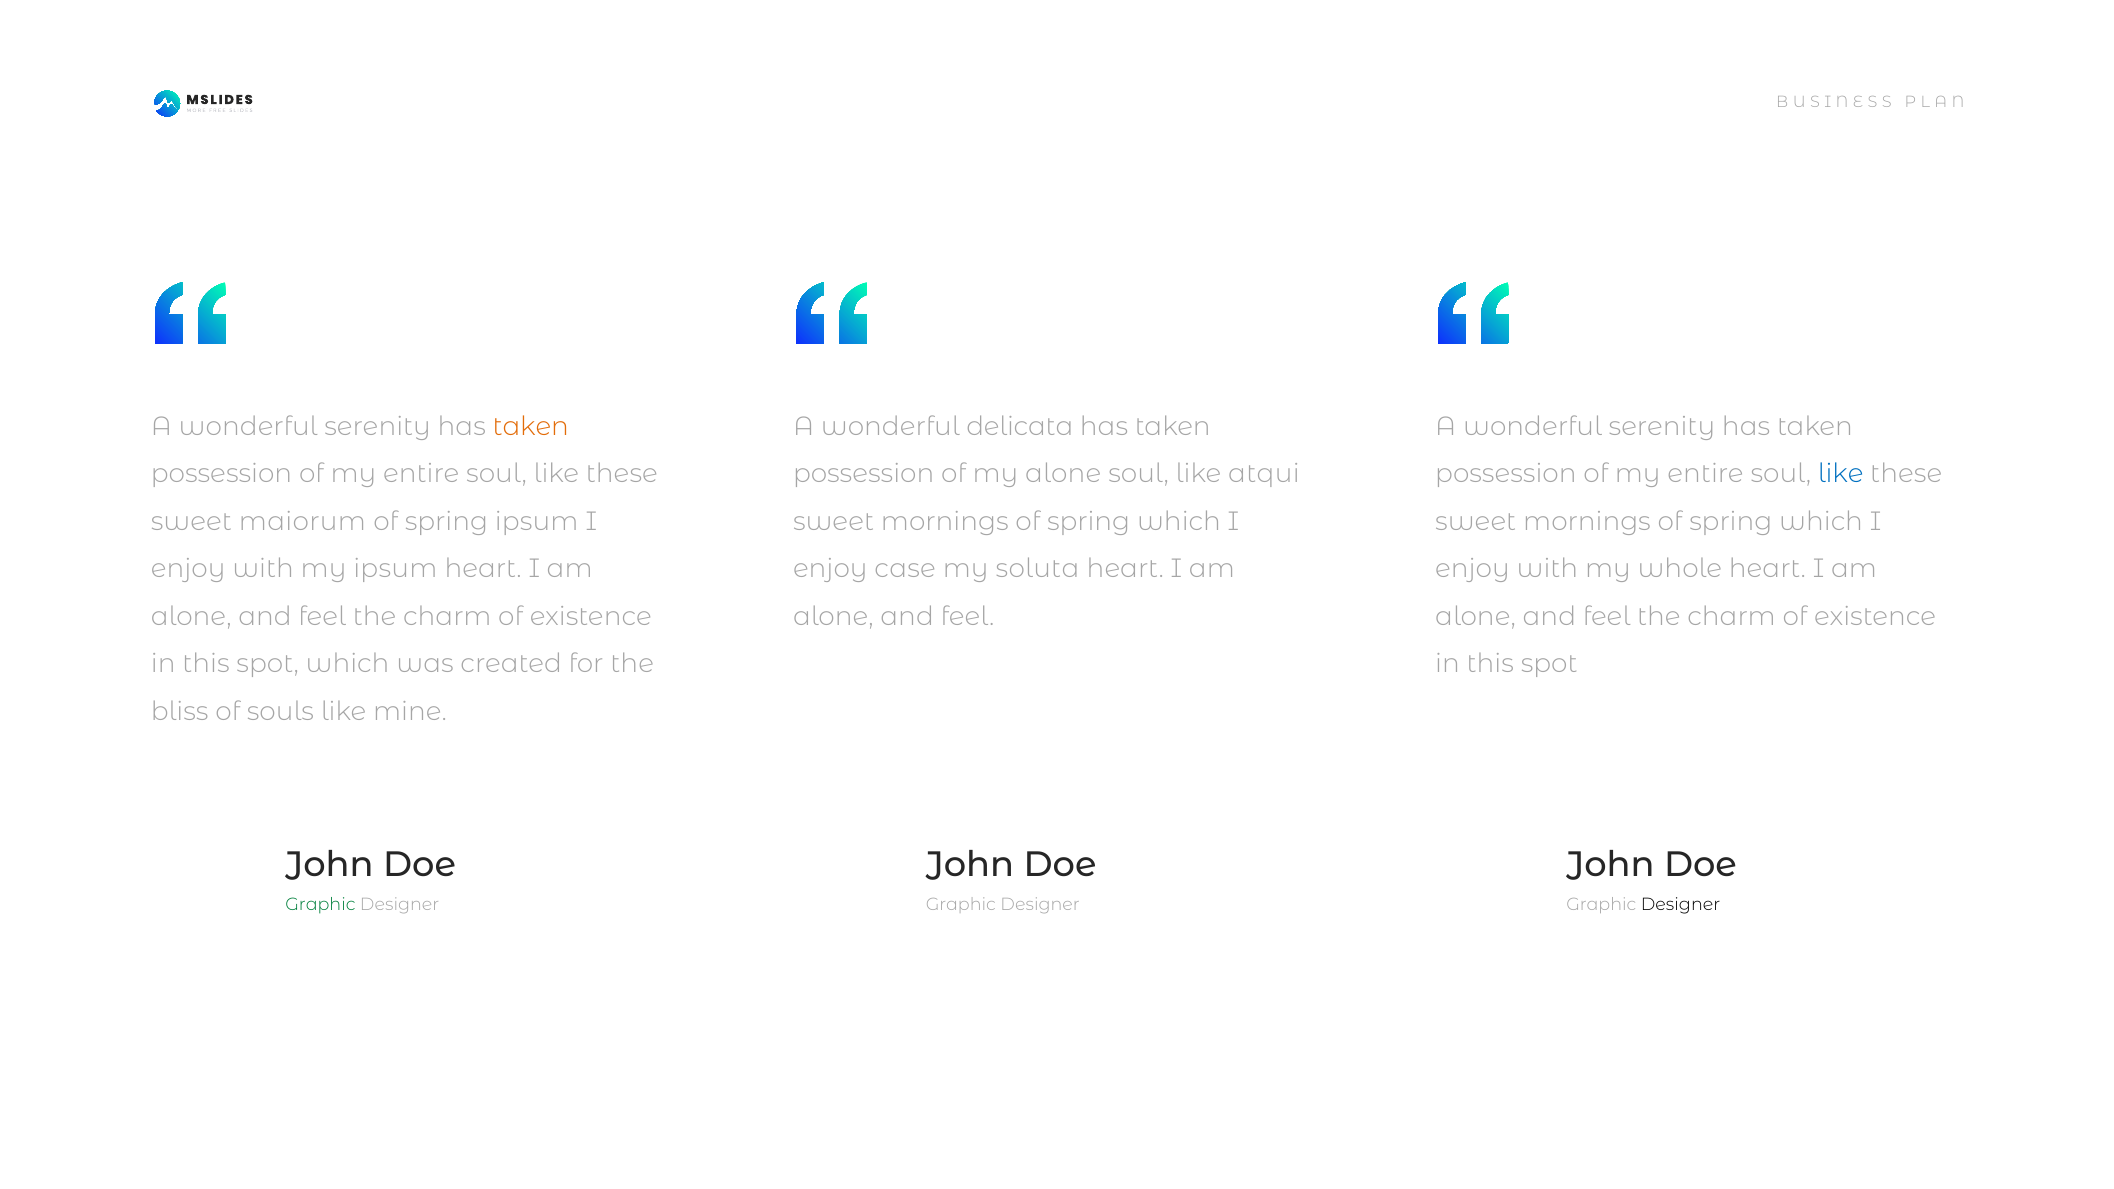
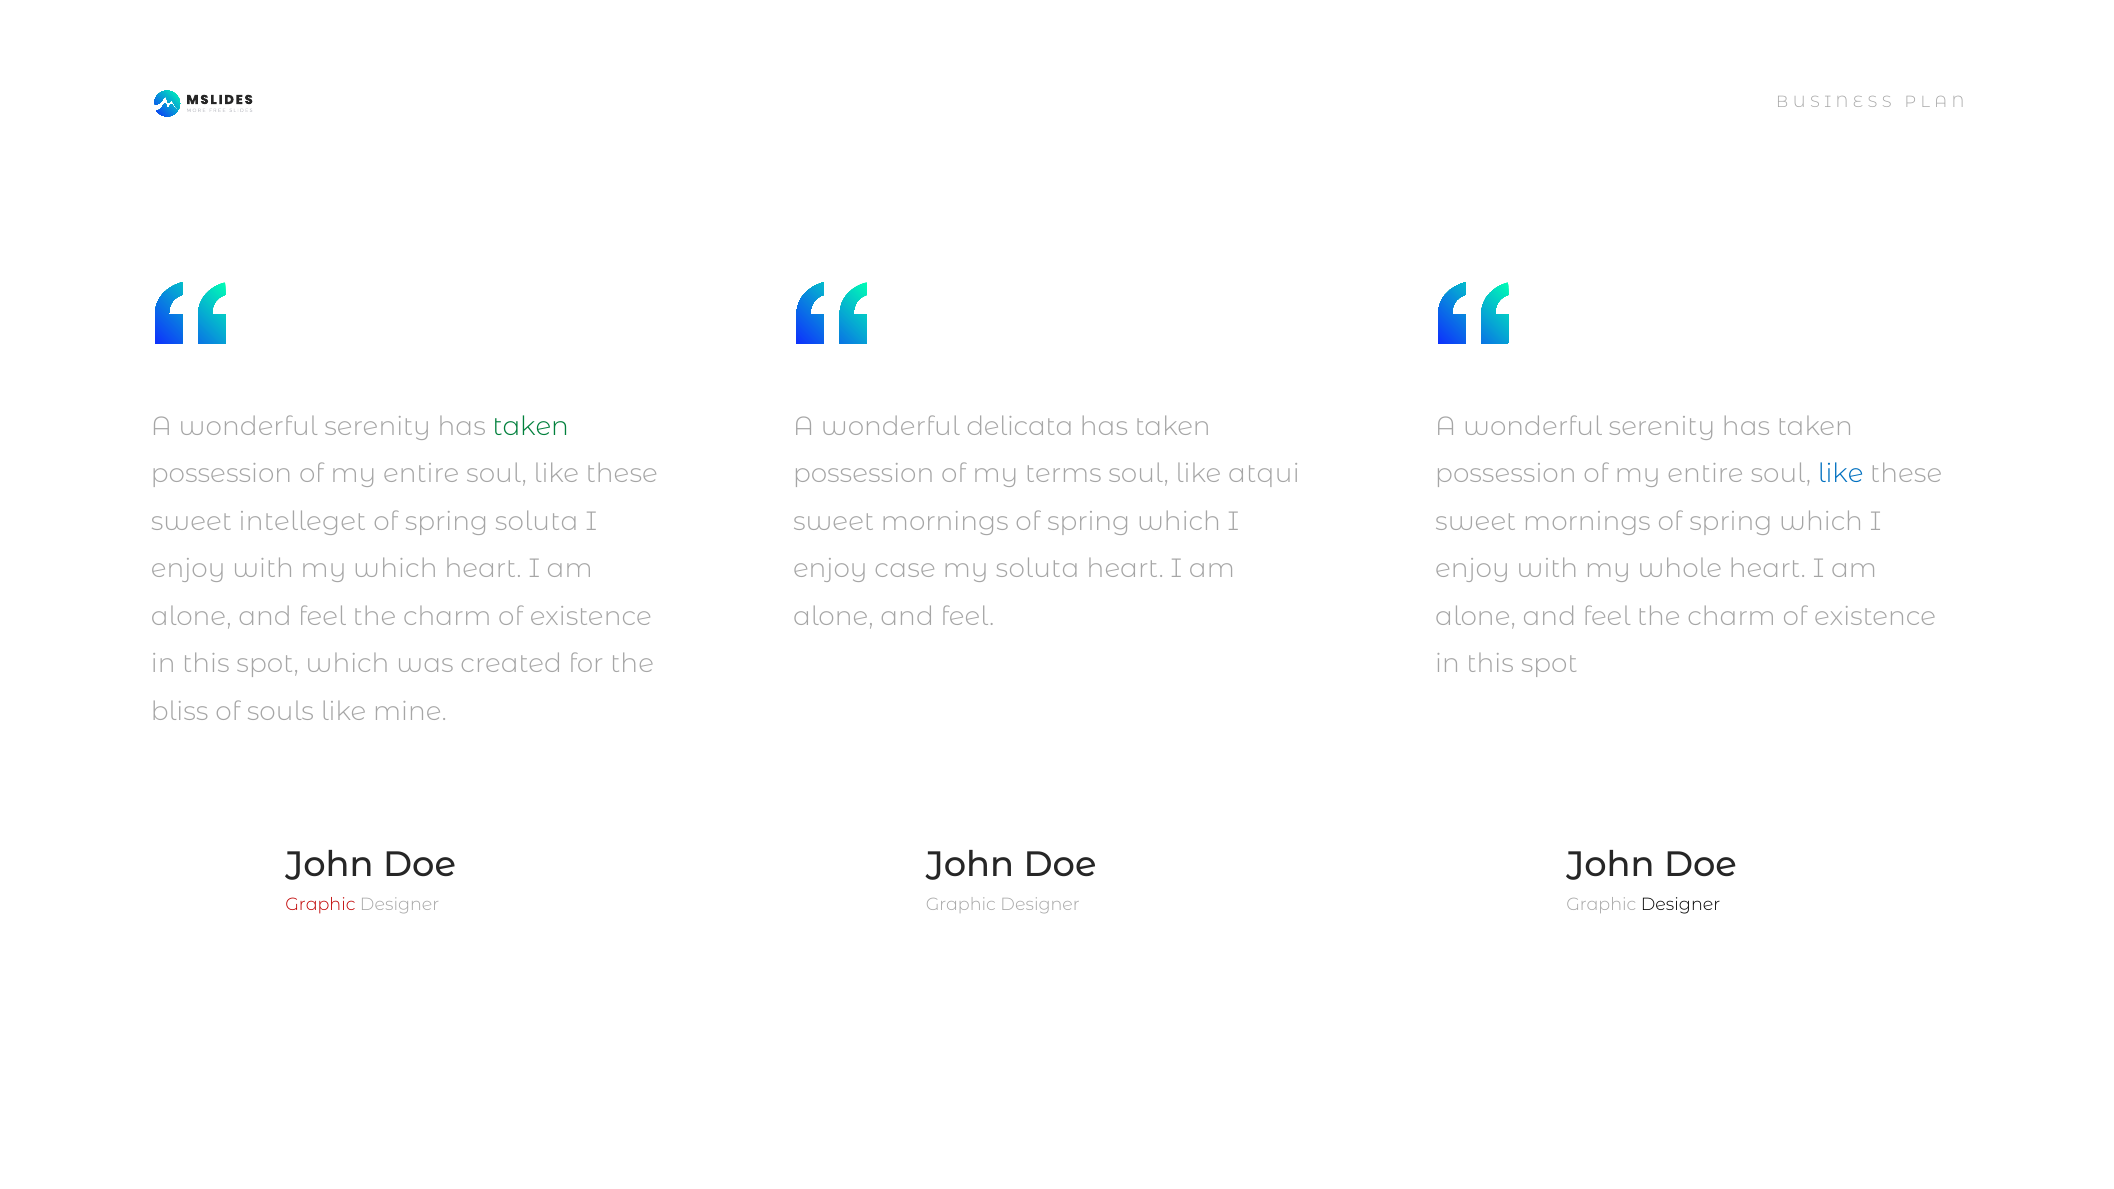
taken colour: orange -> green (531, 426)
my alone: alone -> terms (1063, 474)
maiorum: maiorum -> intelleget (303, 522)
spring ipsum: ipsum -> soluta (537, 522)
my ipsum: ipsum -> which (395, 569)
Graphic colour: green -> red (320, 904)
